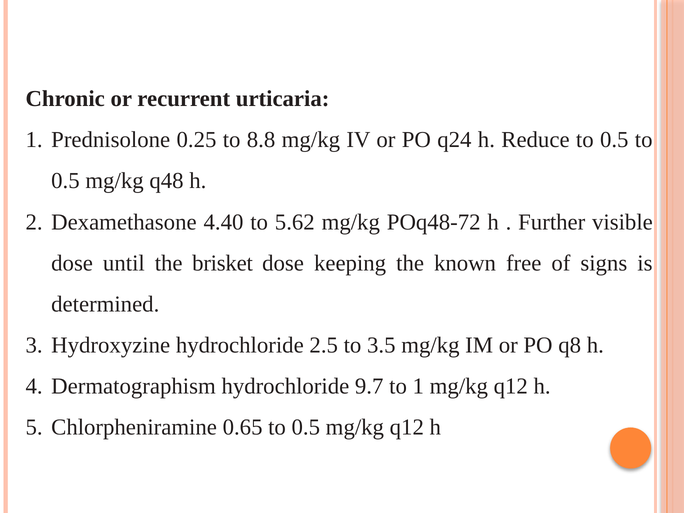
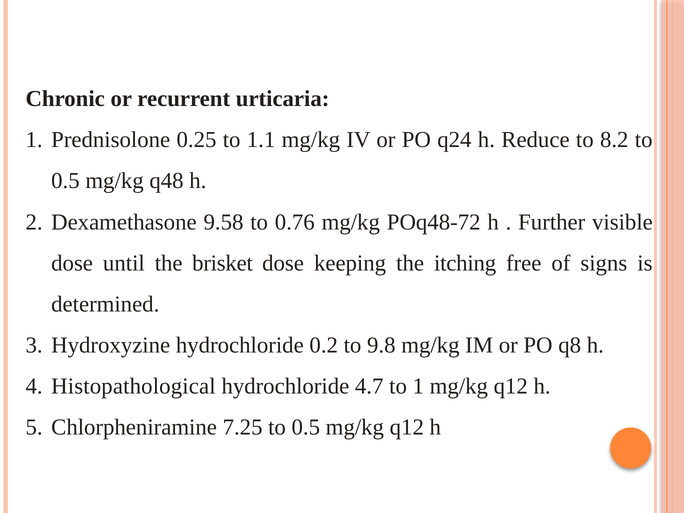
8.8: 8.8 -> 1.1 (261, 140)
Reduce to 0.5: 0.5 -> 8.2 (614, 140)
4.40: 4.40 -> 9.58 (223, 222)
5.62: 5.62 -> 0.76 (295, 222)
known: known -> itching (465, 263)
2.5: 2.5 -> 0.2 (324, 345)
3.5: 3.5 -> 9.8 (381, 345)
Dermatographism: Dermatographism -> Histopathological (133, 386)
9.7: 9.7 -> 4.7 (369, 386)
0.65: 0.65 -> 7.25 (243, 427)
